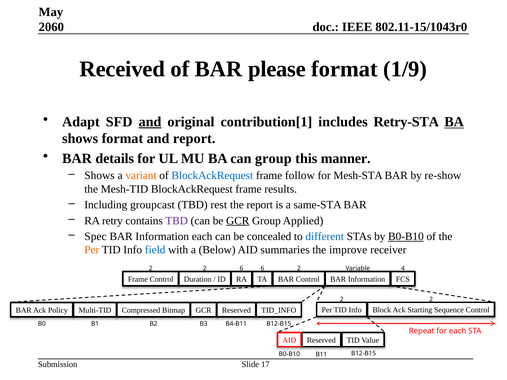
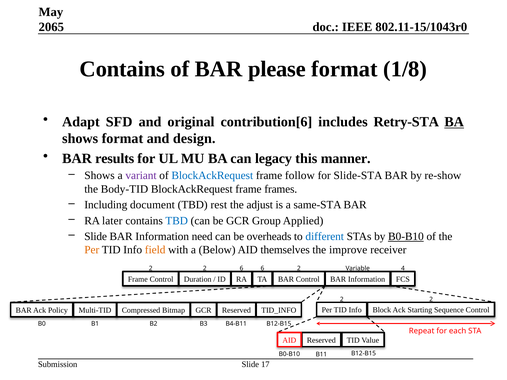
2060: 2060 -> 2065 (51, 27)
Received: Received -> Contains (122, 69)
1/9: 1/9 -> 1/8 (405, 69)
and underline: present -> none (150, 122)
contribution[1: contribution[1 -> contribution[6 (266, 122)
and report: report -> design (194, 139)
details: details -> results (115, 158)
can group: group -> legacy (273, 158)
variant colour: orange -> purple (141, 176)
Mesh-STA: Mesh-STA -> Slide-STA (358, 176)
Mesh-TID: Mesh-TID -> Body-TID (124, 189)
results: results -> frames (281, 189)
groupcast: groupcast -> document (152, 205)
the report: report -> adjust (260, 205)
retry: retry -> later (112, 221)
TBD colour: purple -> blue (177, 221)
GCR underline: present -> none (238, 221)
Spec: Spec -> Slide (96, 237)
Information each: each -> need (202, 237)
concealed: concealed -> overheads (269, 237)
field colour: blue -> orange (155, 250)
summaries: summaries -> themselves (285, 250)
